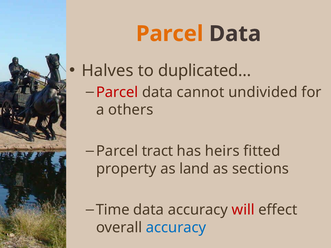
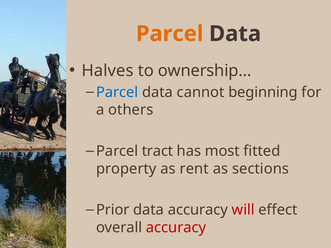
duplicated…: duplicated… -> ownership… (205, 71)
Parcel colour: red -> blue (117, 92)
undivided: undivided -> beginning (263, 92)
heirs: heirs -> most (222, 151)
land: land -> rent (194, 169)
Time: Time -> Prior (113, 210)
accuracy colour: blue -> red (176, 228)
